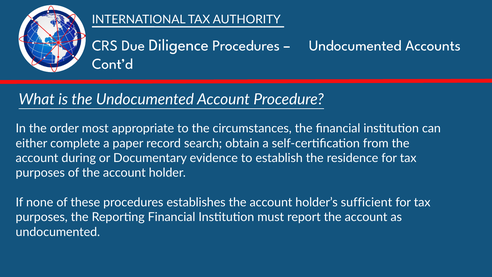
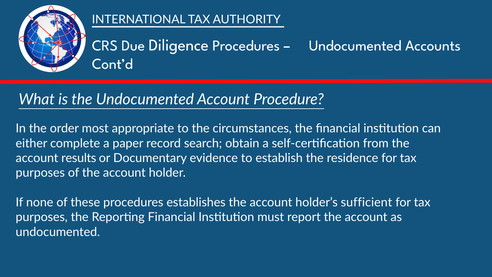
during: during -> results (79, 158)
